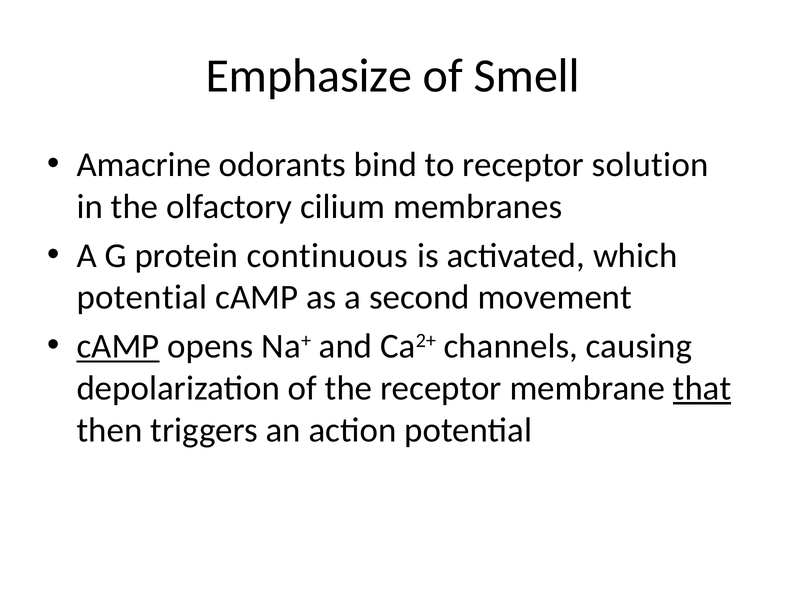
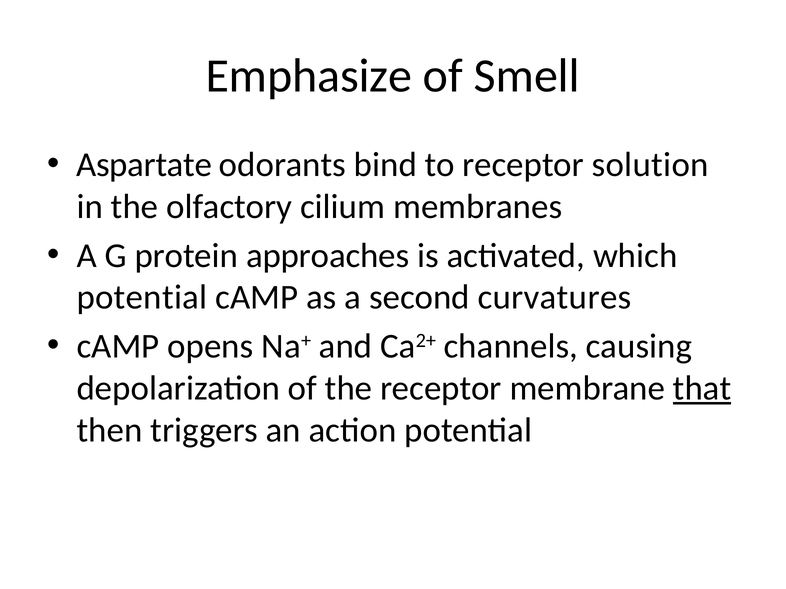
Amacrine: Amacrine -> Aspartate (144, 165)
continuous: continuous -> approaches (328, 256)
movement: movement -> curvatures (555, 298)
cAMP underline: present -> none (118, 347)
